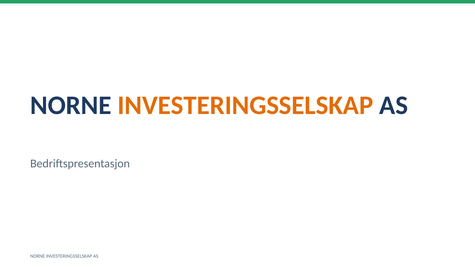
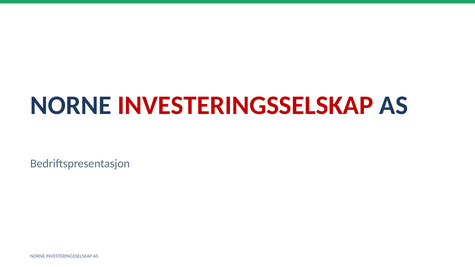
INVESTERINGSSELSKAP colour: orange -> red (245, 105)
